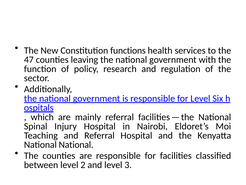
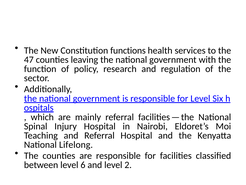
National National: National -> Lifelong (76, 144)
2: 2 -> 6 (83, 164)
3: 3 -> 2 (128, 164)
